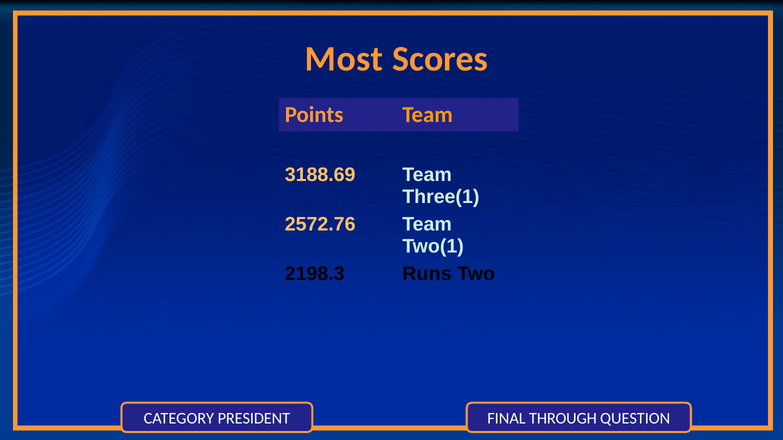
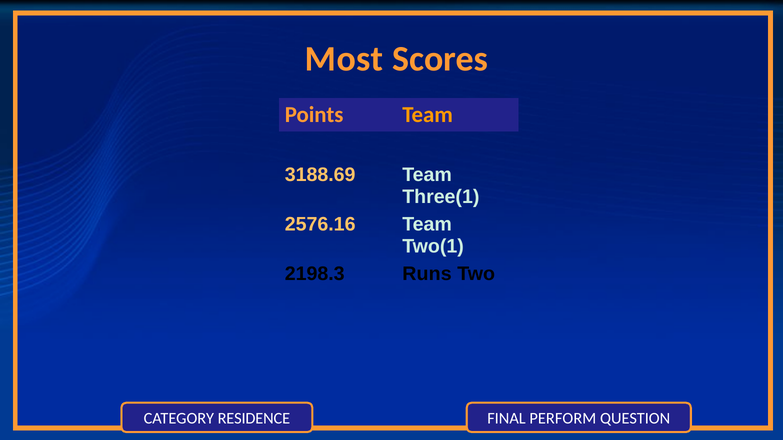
2572.76: 2572.76 -> 2576.16 (320, 225)
PRESIDENT: PRESIDENT -> RESIDENCE (254, 419)
THROUGH: THROUGH -> PERFORM (563, 419)
